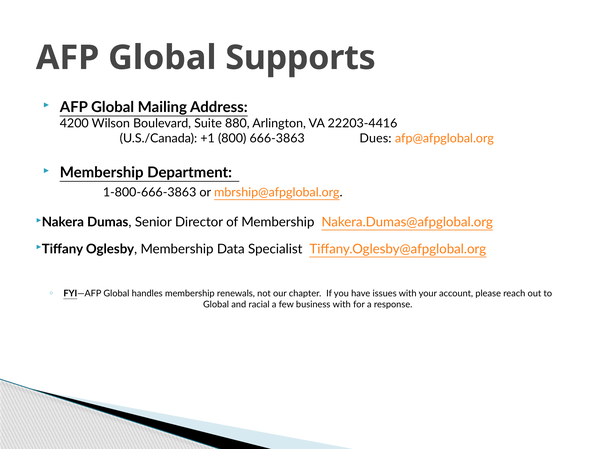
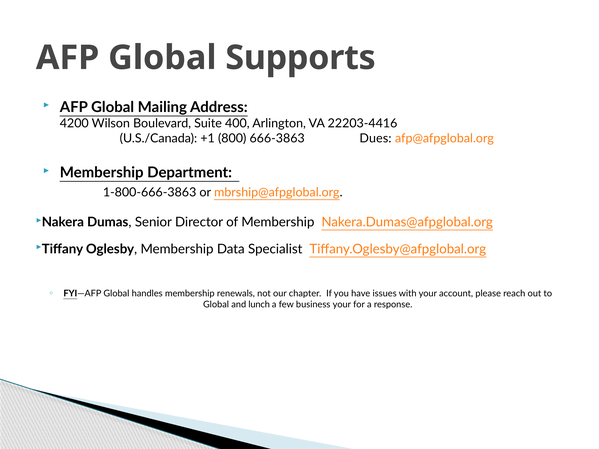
880: 880 -> 400 (237, 123)
racial: racial -> lunch (259, 305)
business with: with -> your (342, 305)
